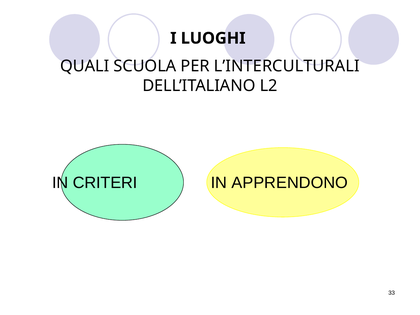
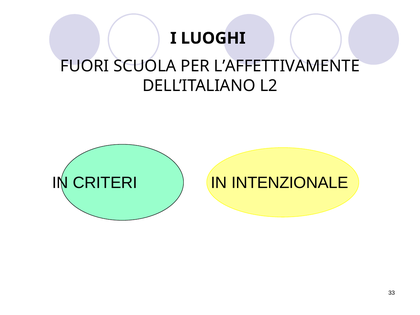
QUALI: QUALI -> FUORI (85, 66)
L’INTERCULTURALI: L’INTERCULTURALI -> L’AFFETTIVAMENTE (287, 66)
APPRENDONO: APPRENDONO -> INTENZIONALE (290, 183)
